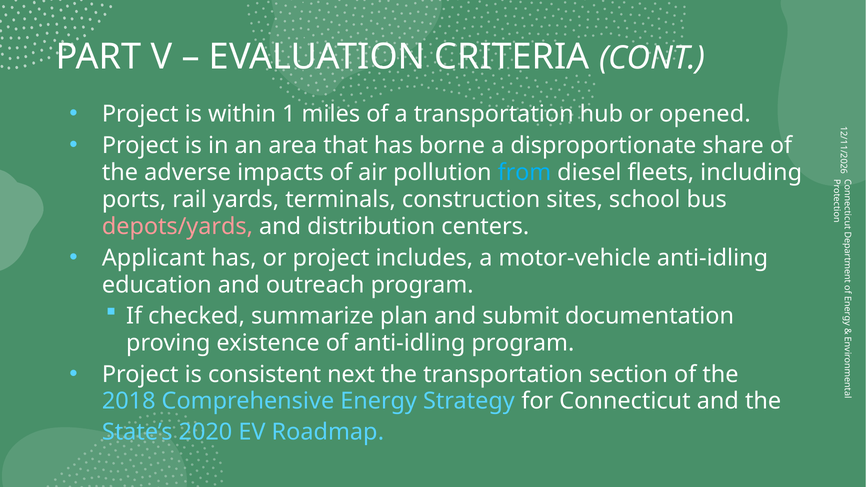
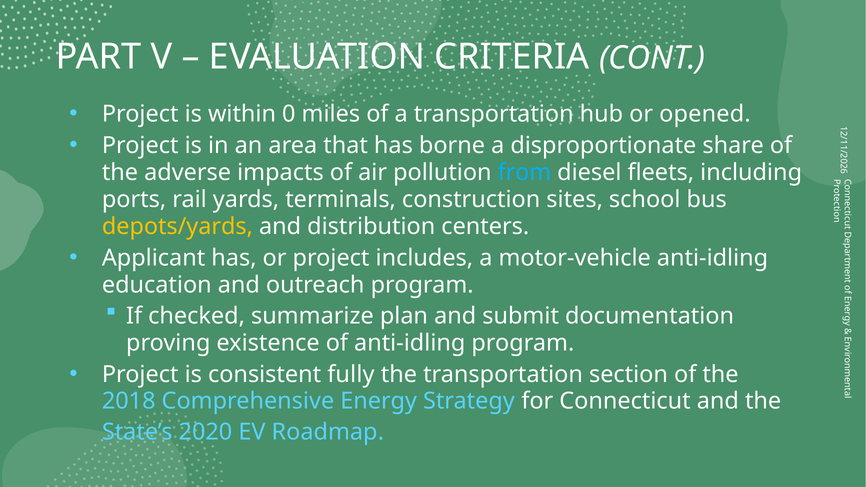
within 1: 1 -> 0 (289, 114)
depots/yards colour: pink -> yellow (177, 227)
next: next -> fully (351, 374)
